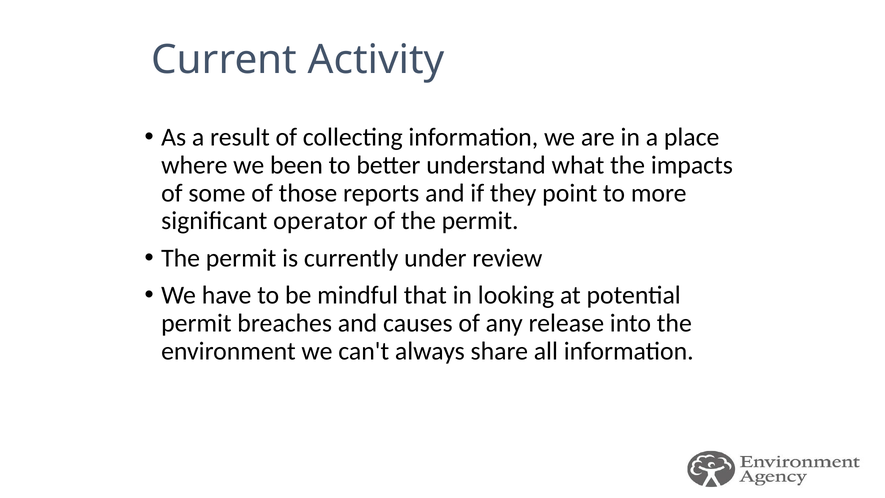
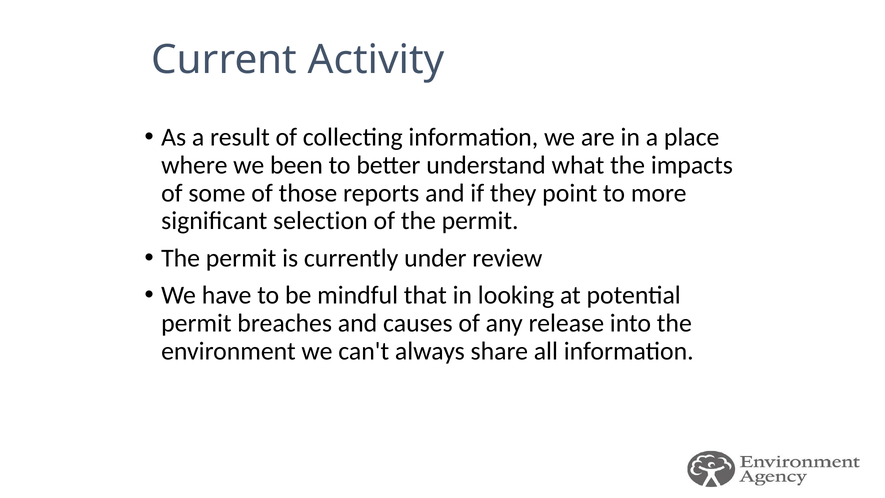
operator: operator -> selection (320, 221)
